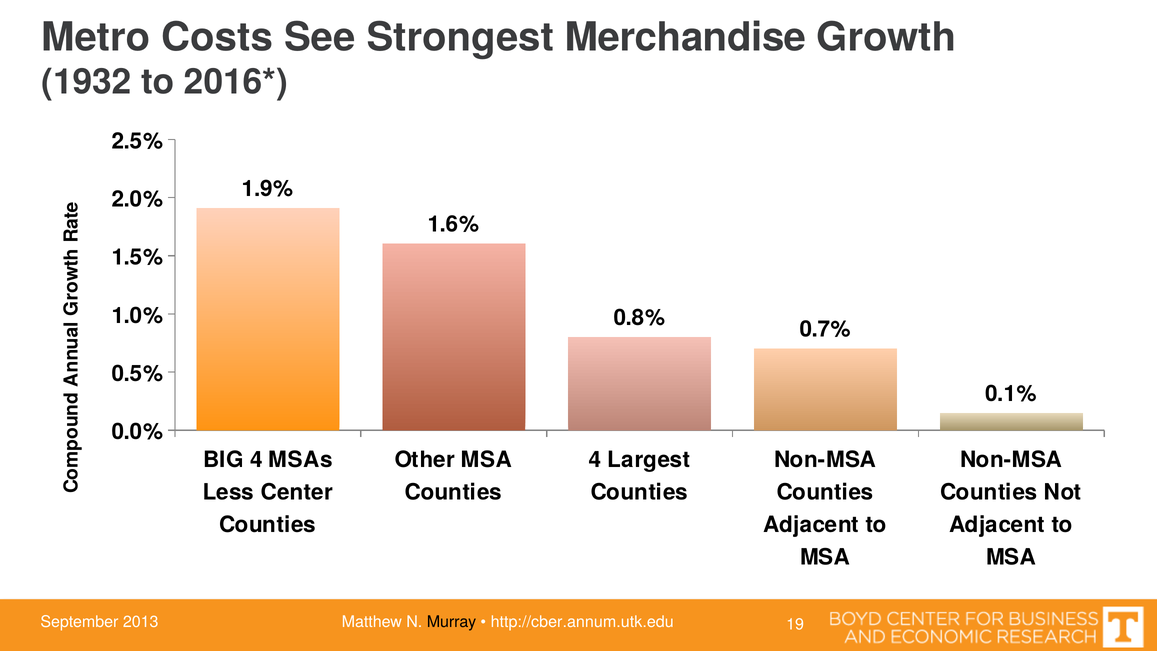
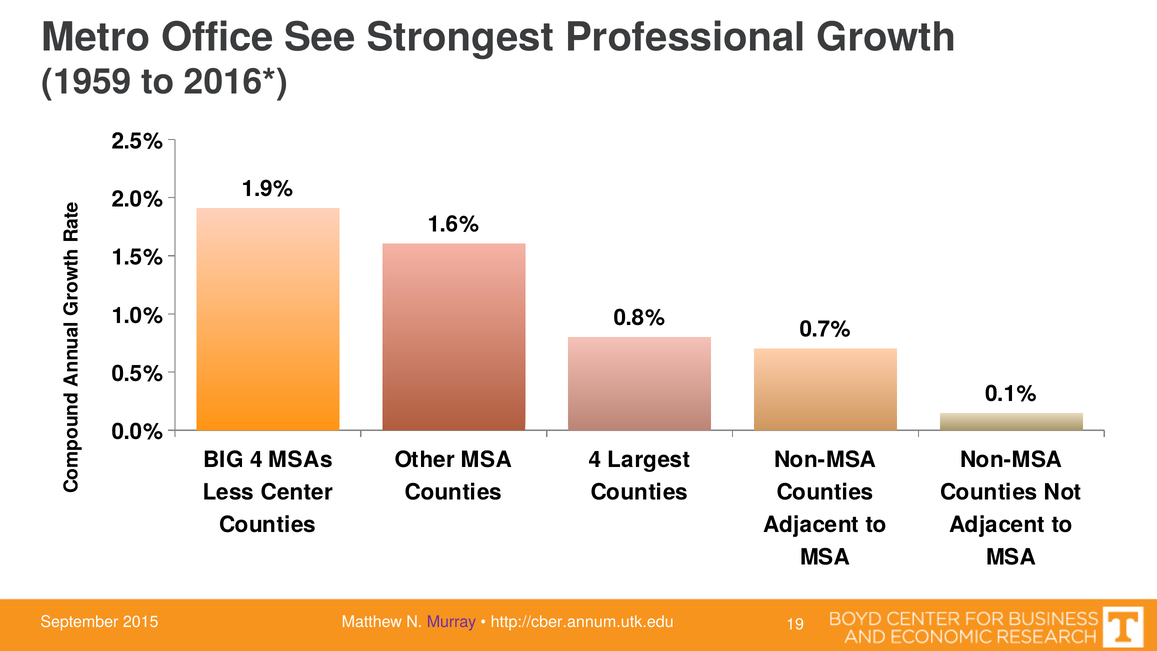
Costs: Costs -> Office (217, 37)
Merchandise: Merchandise -> Professional (685, 37)
1932: 1932 -> 1959 (86, 82)
2013: 2013 -> 2015 (141, 622)
Murray colour: black -> purple (452, 622)
